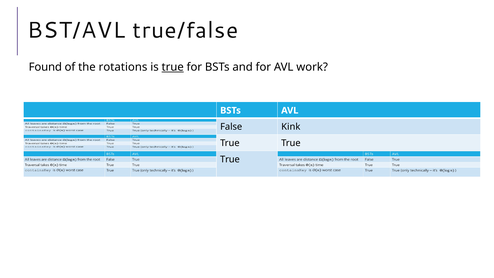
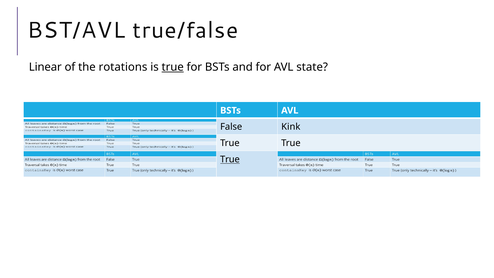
Found: Found -> Linear (45, 67)
work: work -> state (312, 67)
True underline: none -> present (230, 159)
